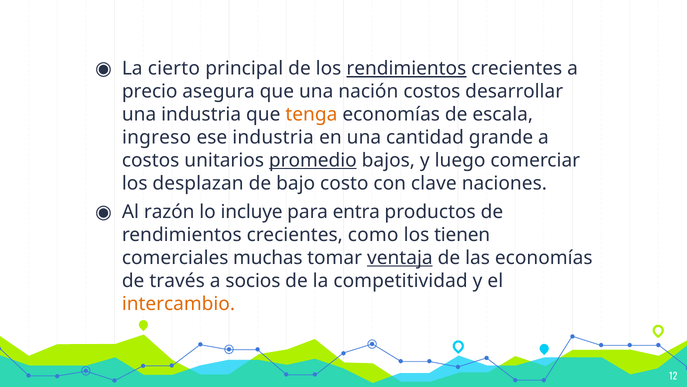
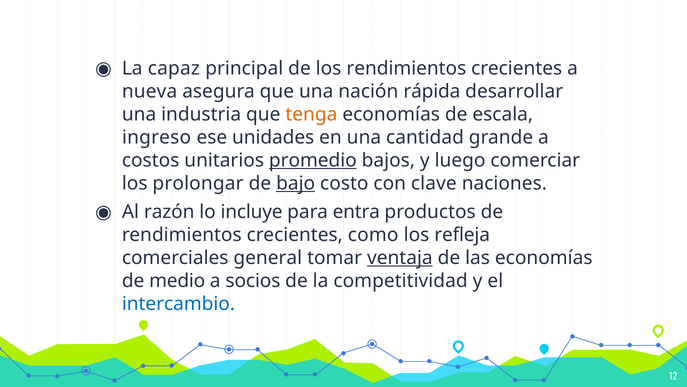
cierto: cierto -> capaz (174, 68)
rendimientos underline: present -> none (406, 68)
precio: precio -> nueva (150, 91)
nación costos: costos -> rápida (432, 91)
ese industria: industria -> unidades (273, 137)
desplazan: desplazan -> prolongar (198, 183)
bajo underline: none -> present (296, 183)
tienen: tienen -> refleja (462, 235)
muchas: muchas -> general (268, 257)
través: través -> medio (177, 280)
intercambio colour: orange -> blue (178, 303)
